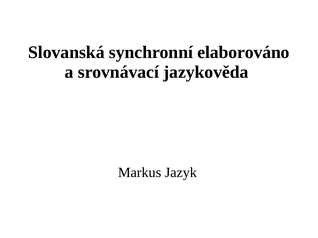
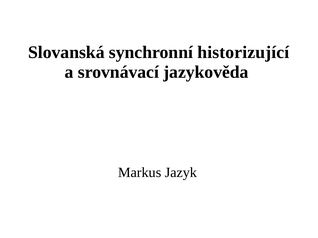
elaborováno: elaborováno -> historizující (243, 52)
